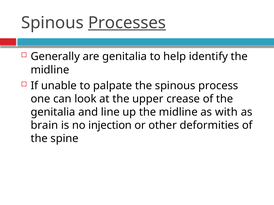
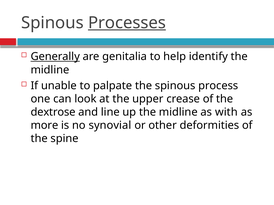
Generally underline: none -> present (55, 57)
genitalia: genitalia -> dextrose (53, 112)
brain: brain -> more (44, 126)
injection: injection -> synovial (110, 126)
